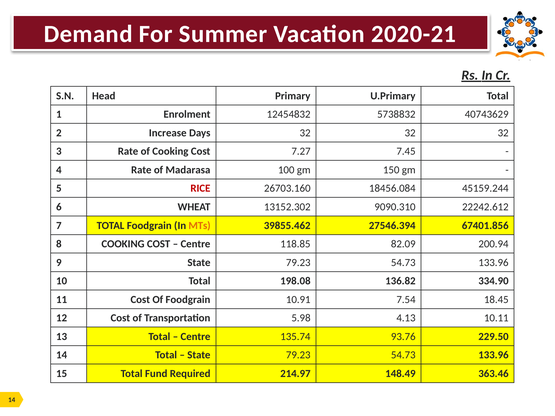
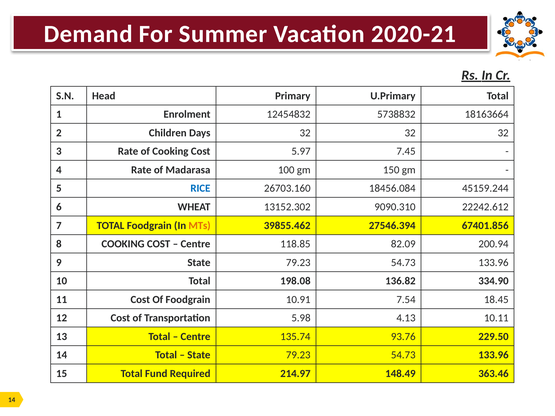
40743629: 40743629 -> 18163664 (487, 114)
Increase: Increase -> Children (168, 133)
7.27: 7.27 -> 5.97 (301, 151)
RICE colour: red -> blue (200, 189)
